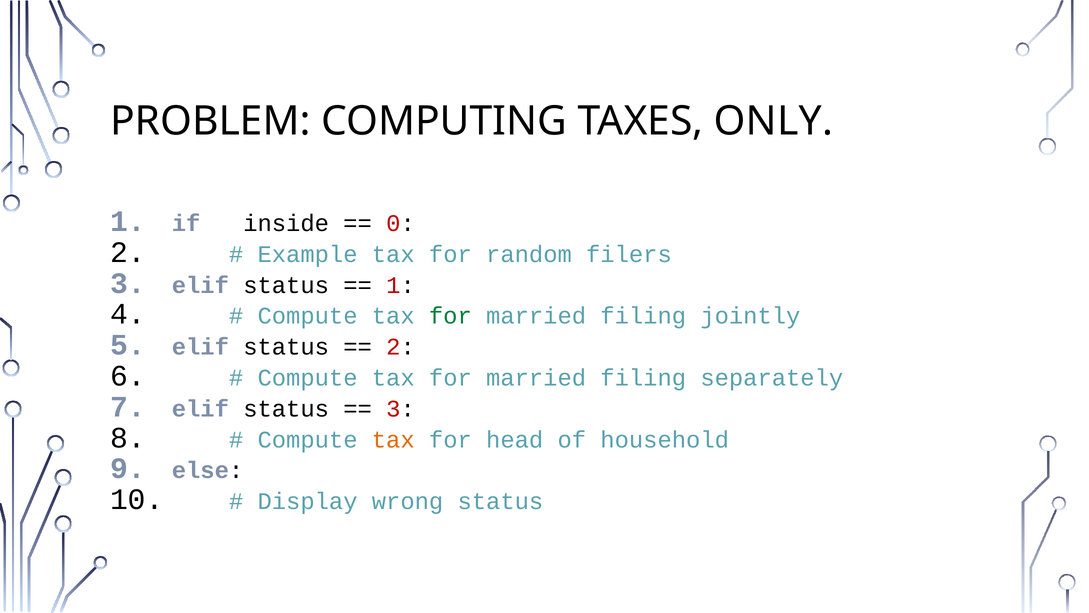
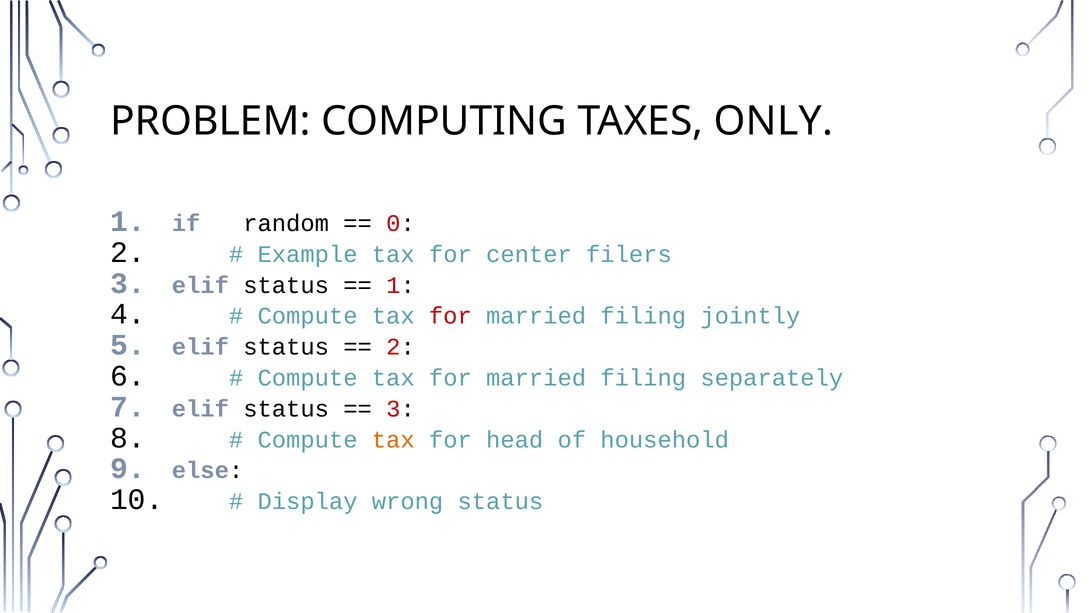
inside: inside -> random (286, 223)
random: random -> center (529, 254)
for colour: green -> red (450, 316)
